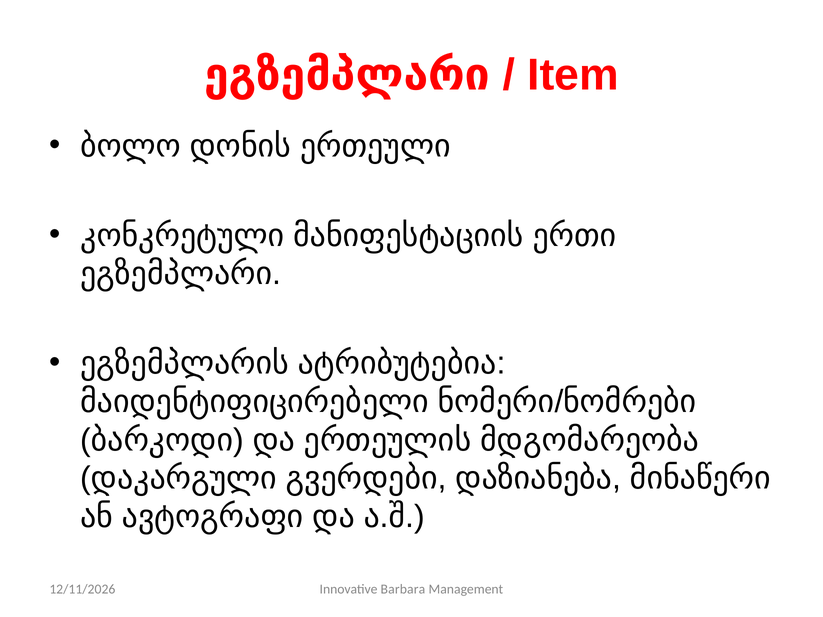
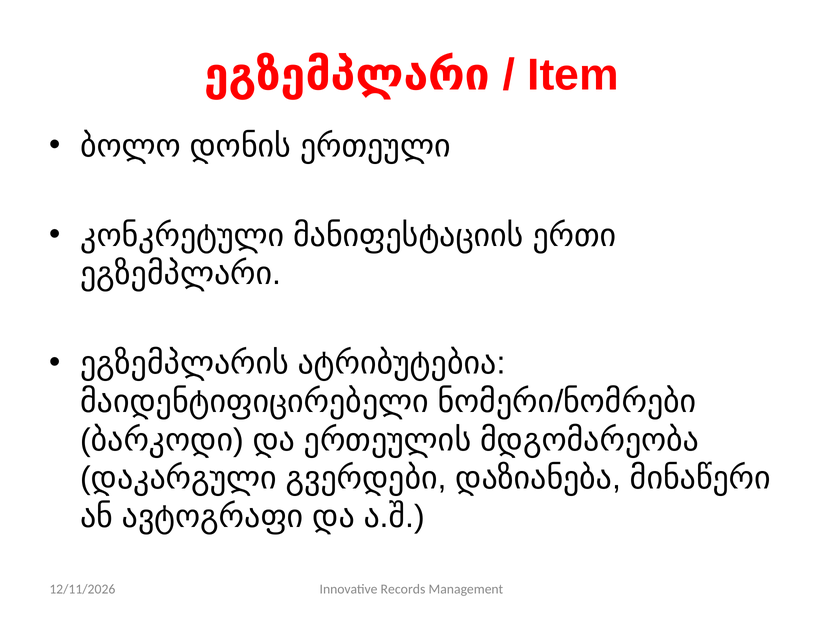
Barbara: Barbara -> Records (403, 589)
